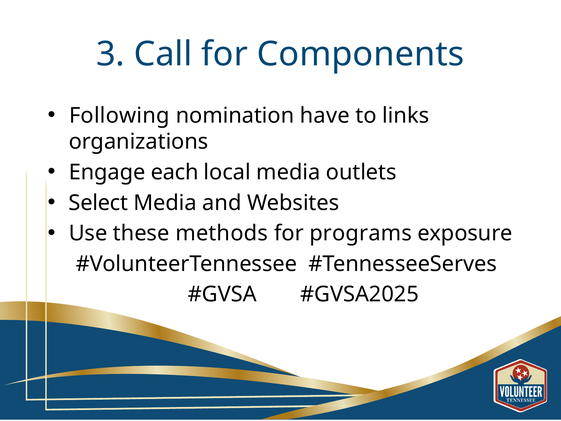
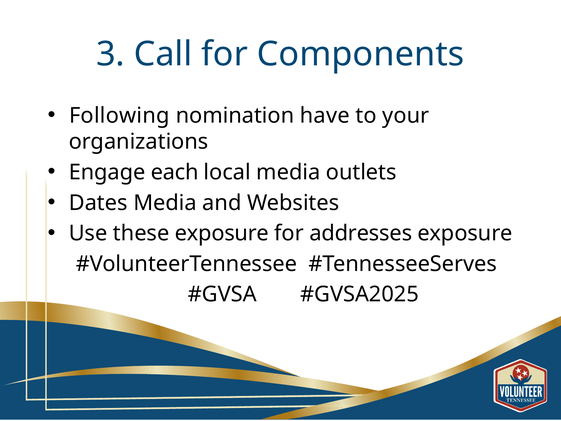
links: links -> your (406, 116)
Select: Select -> Dates (98, 203)
these methods: methods -> exposure (222, 233)
programs: programs -> addresses (361, 233)
